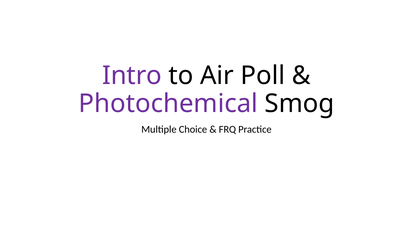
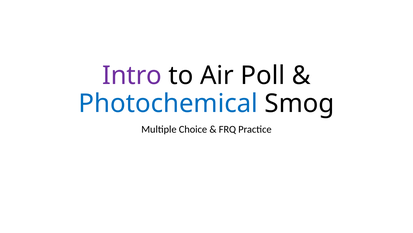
Photochemical colour: purple -> blue (168, 103)
